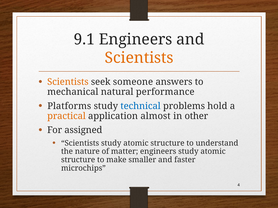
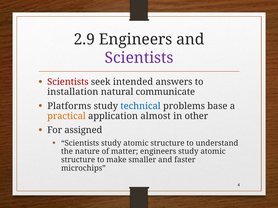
9.1: 9.1 -> 2.9 (84, 39)
Scientists colour: orange -> purple (139, 58)
Scientists colour: orange -> red (68, 82)
someone: someone -> intended (133, 82)
mechanical: mechanical -> installation (73, 92)
performance: performance -> communicate (165, 92)
hold: hold -> base (217, 106)
